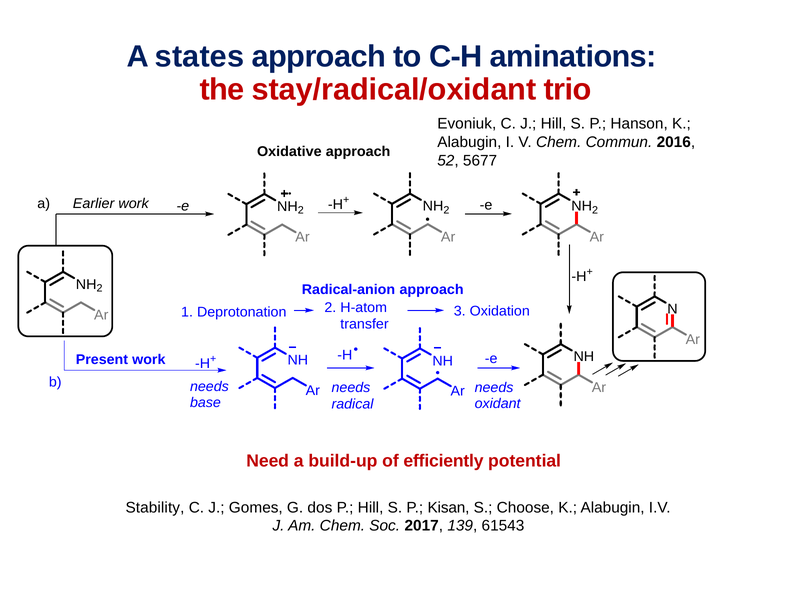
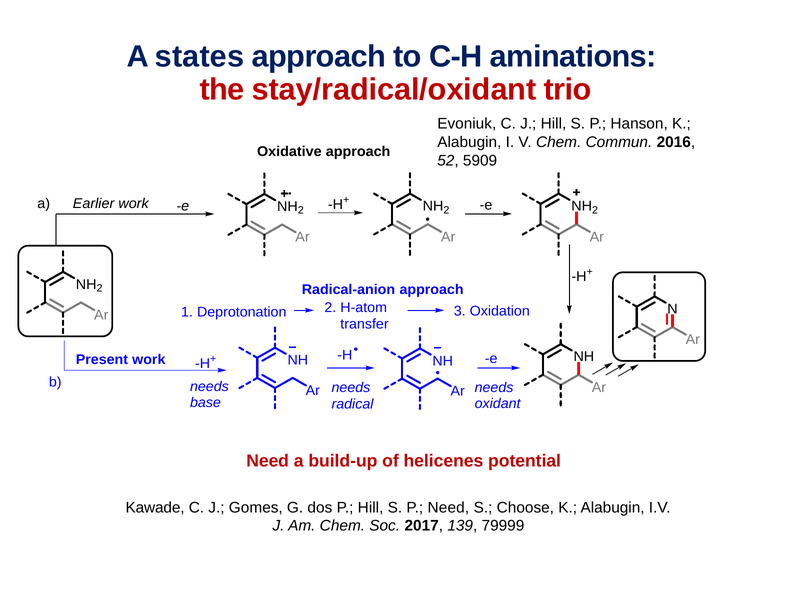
5677: 5677 -> 5909 (480, 161)
efficiently: efficiently -> helicenes (443, 461)
Stability: Stability -> Kawade (155, 508)
P Kisan: Kisan -> Need (448, 508)
61543: 61543 -> 79999 (503, 526)
